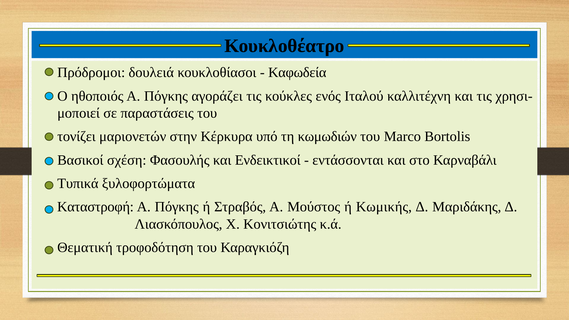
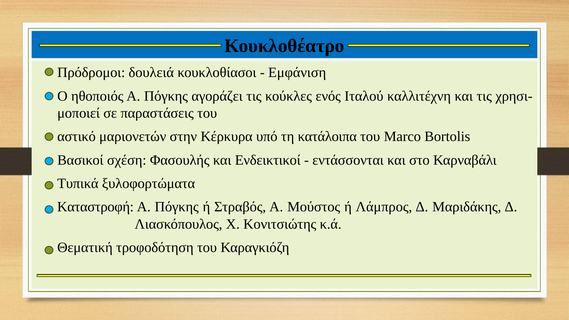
Καφωδεία: Καφωδεία -> Εμφάνιση (297, 73)
τονίζει: τονίζει -> αστικό (77, 137)
κωμωδιών: κωμωδιών -> κατάλοιπα (327, 137)
Κωμικής: Κωμικής -> Λάμπρος (384, 207)
